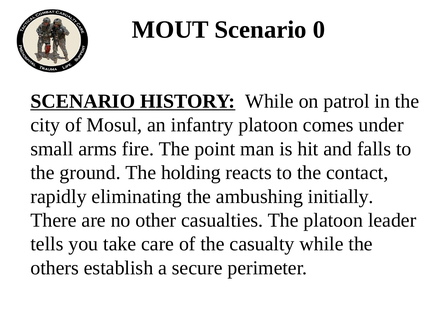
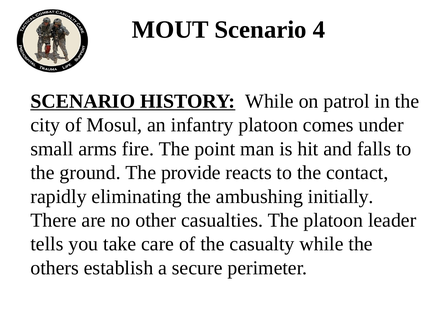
0: 0 -> 4 (319, 30)
holding: holding -> provide (191, 172)
